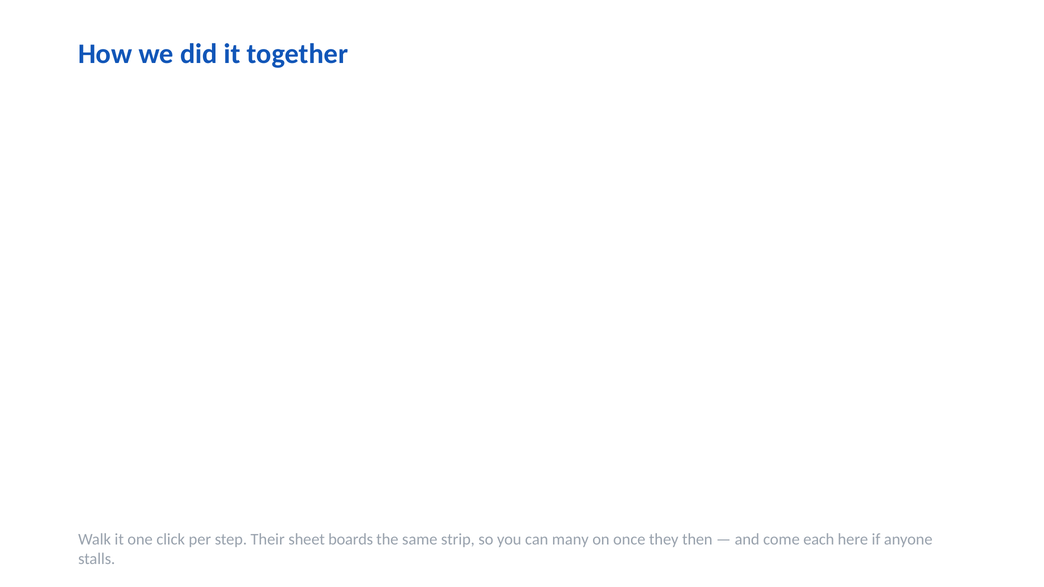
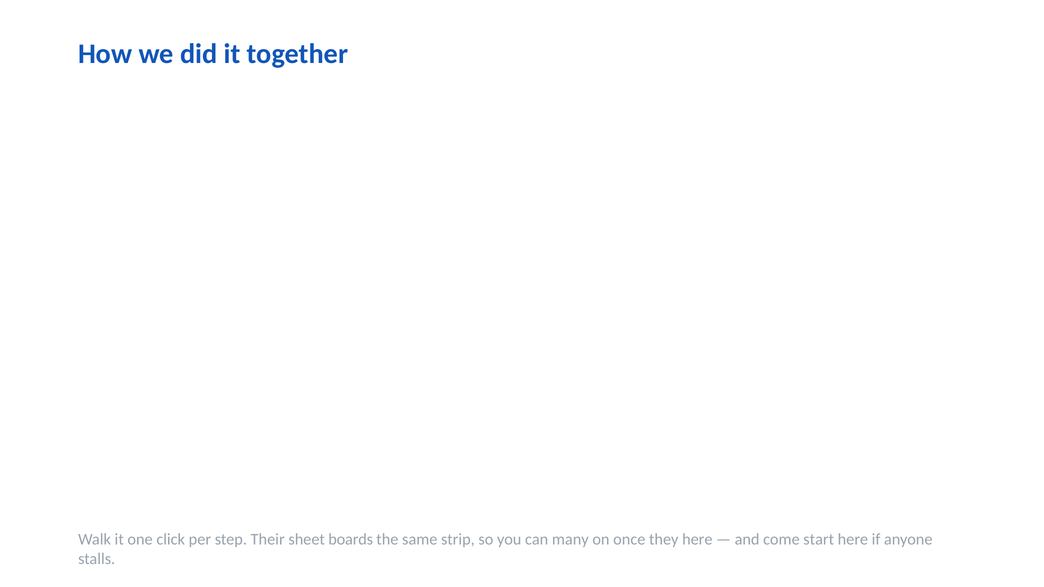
they then: then -> here (697, 539)
each: each -> start (819, 539)
